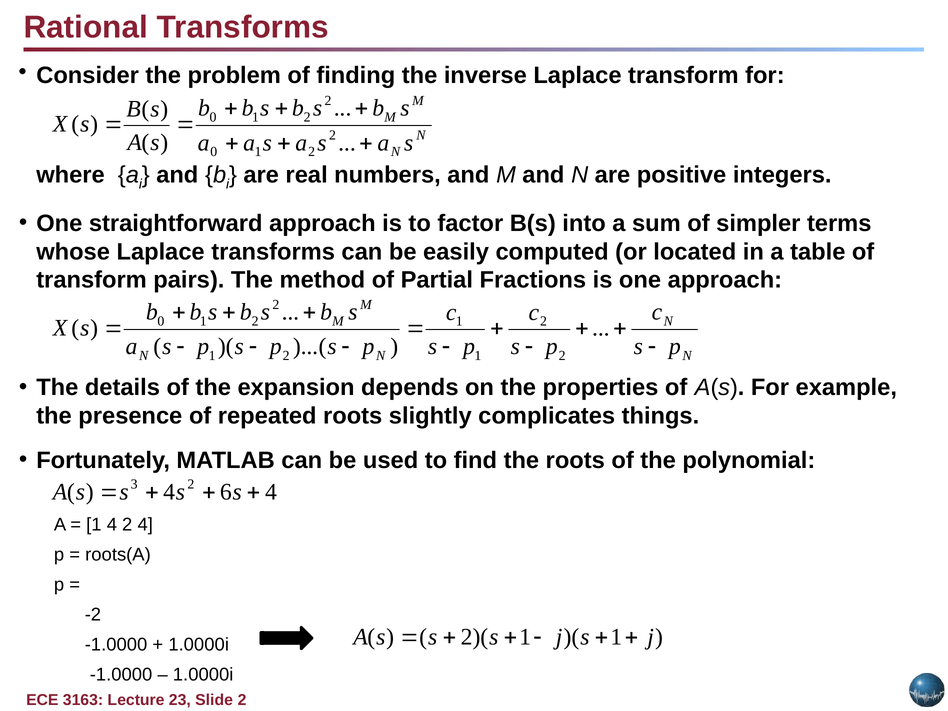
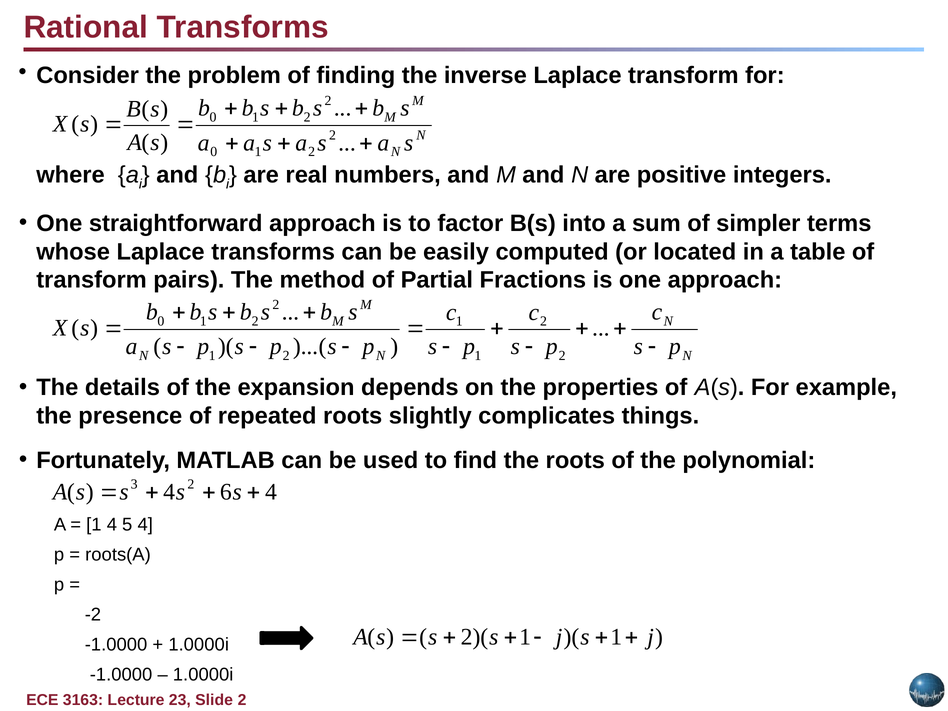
4 2: 2 -> 5 (127, 525)
